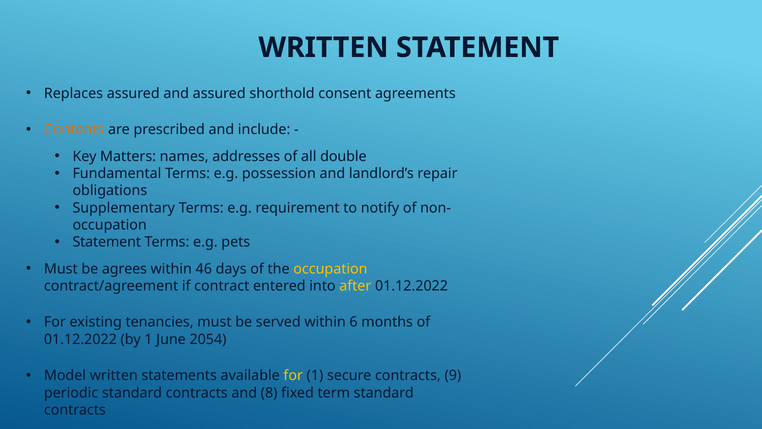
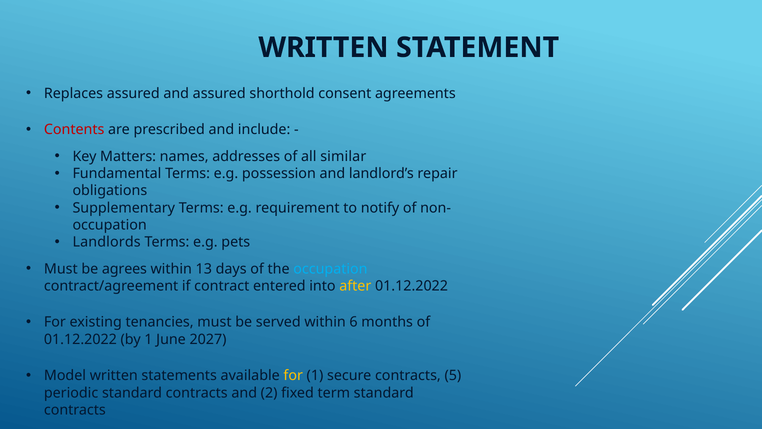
Contents colour: orange -> red (74, 130)
double: double -> similar (343, 156)
Statement: Statement -> Landlords (107, 242)
46: 46 -> 13 (204, 269)
occupation colour: yellow -> light blue (330, 269)
2054: 2054 -> 2027 (208, 339)
9: 9 -> 5 (453, 375)
8: 8 -> 2 (269, 392)
